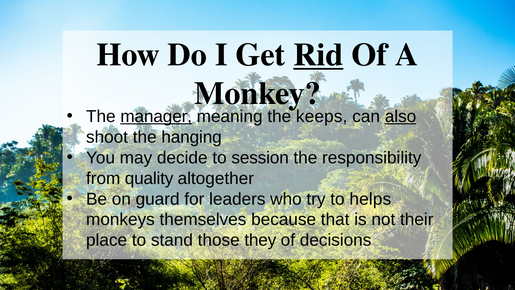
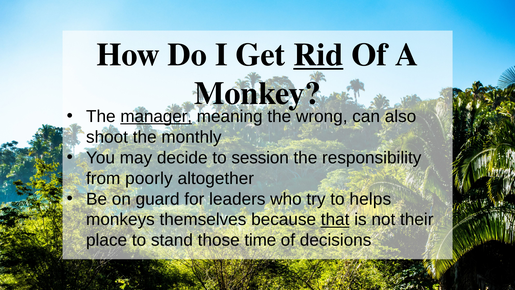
keeps: keeps -> wrong (322, 116)
also underline: present -> none (401, 116)
hanging: hanging -> monthly (191, 137)
quality: quality -> poorly (149, 178)
that underline: none -> present (335, 219)
they: they -> time (260, 240)
